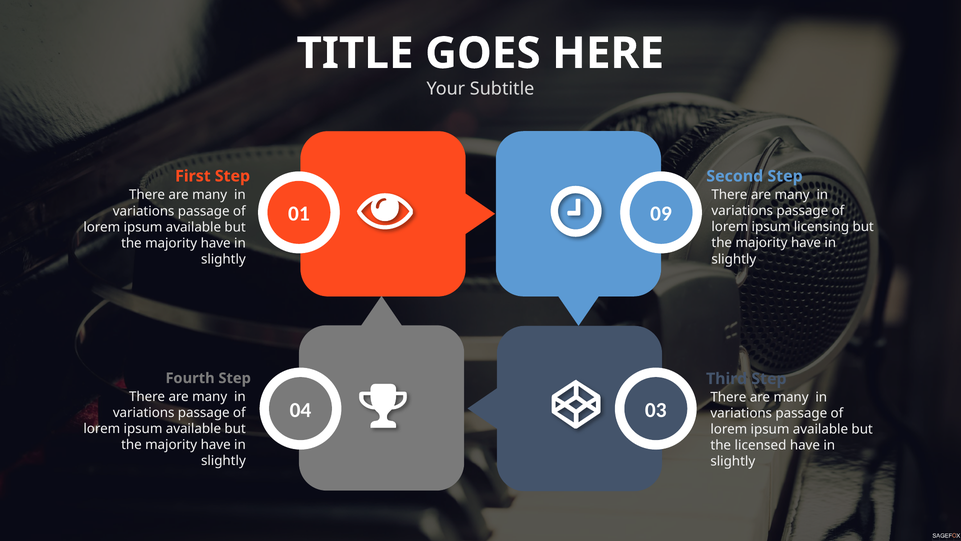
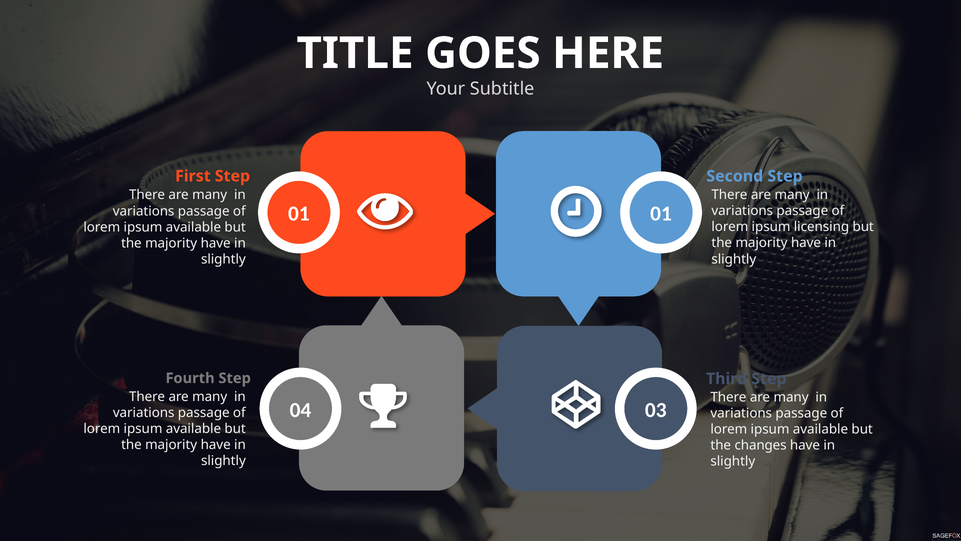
01 09: 09 -> 01 (661, 214)
licensed: licensed -> changes (761, 445)
